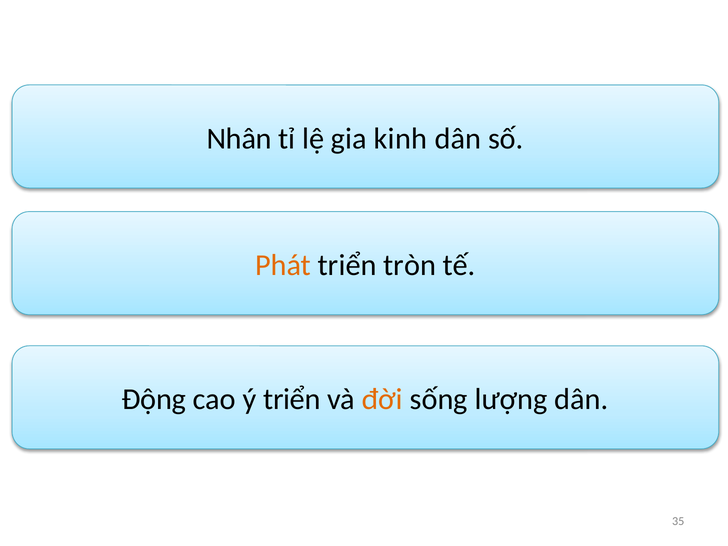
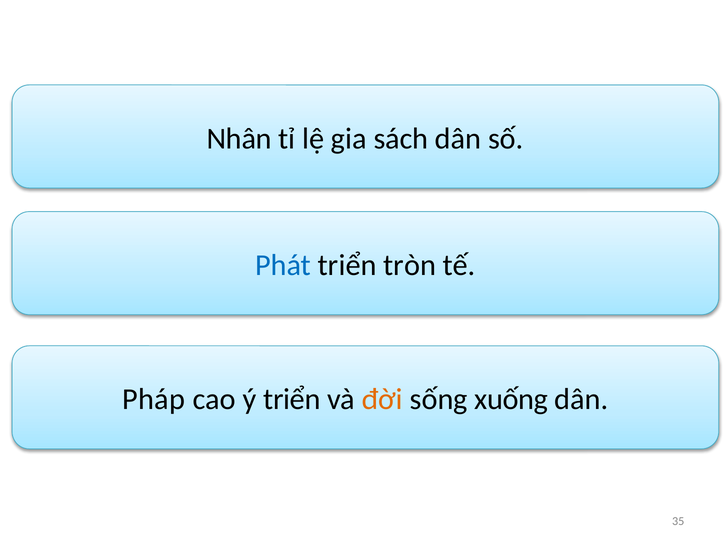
kinh: kinh -> sách (401, 139)
Phát colour: orange -> blue (283, 265)
Động: Động -> Pháp (154, 399)
lượng: lượng -> xuống (511, 399)
